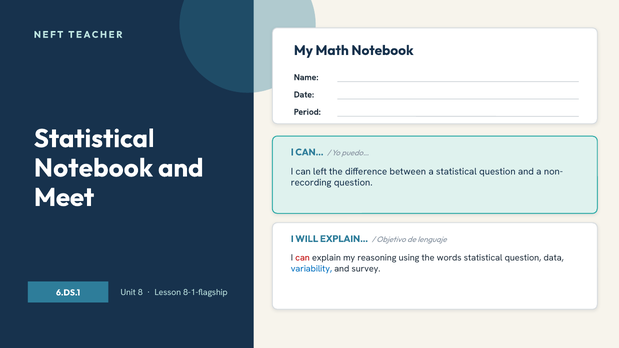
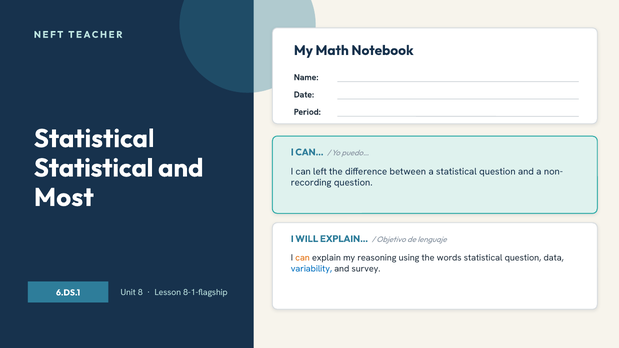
Notebook: Notebook -> Statistical (94, 168)
Meet: Meet -> Most (64, 198)
can colour: red -> orange (303, 258)
